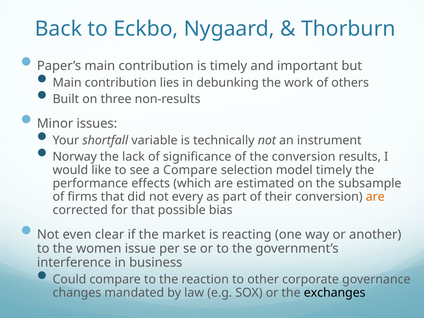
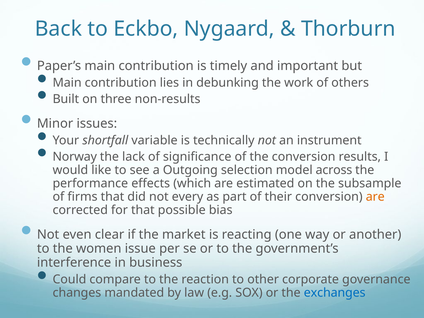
a Compare: Compare -> Outgoing (190, 170)
model timely: timely -> across (334, 170)
exchanges colour: black -> blue (335, 293)
